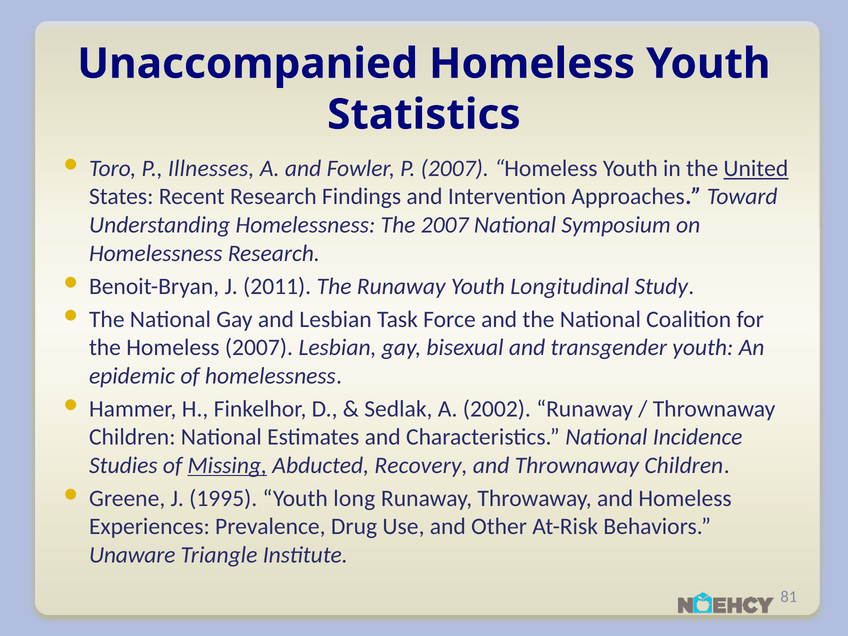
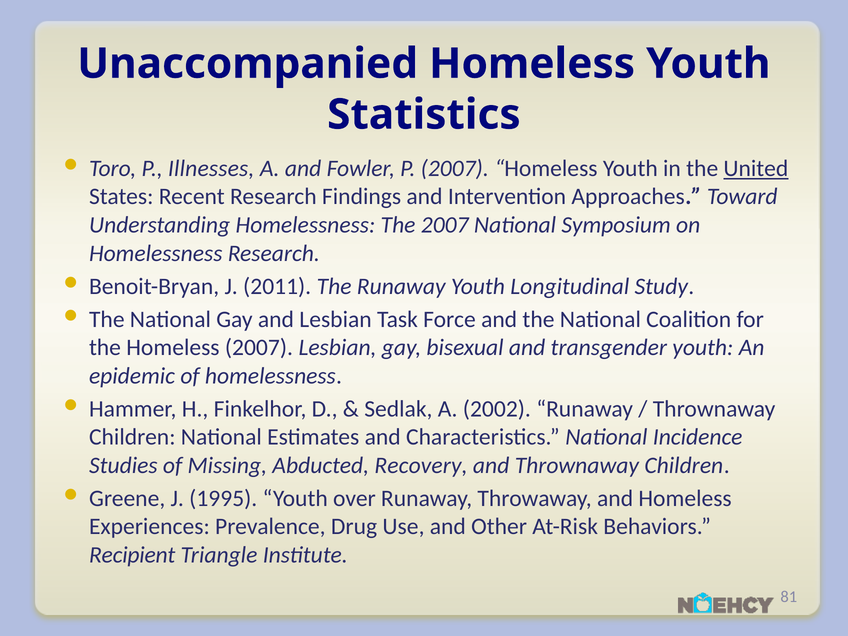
Missing underline: present -> none (227, 465)
long: long -> over (354, 498)
Unaware: Unaware -> Recipient (132, 555)
